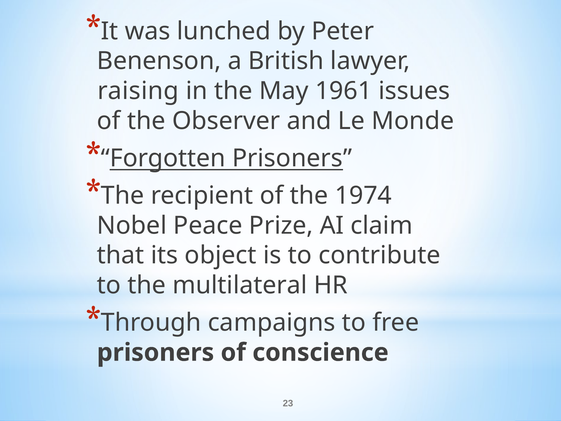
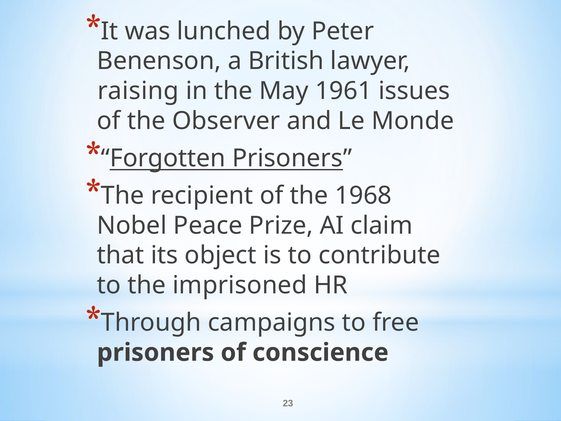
1974: 1974 -> 1968 (363, 195)
multilateral: multilateral -> imprisoned (240, 285)
